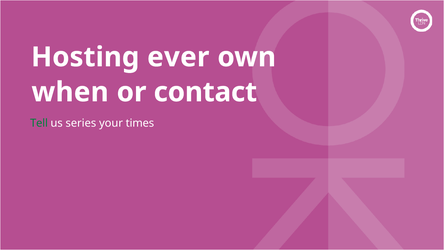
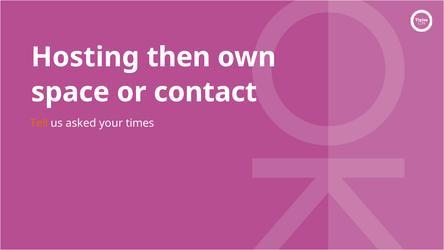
ever: ever -> then (179, 57)
when: when -> space (70, 92)
Tell colour: green -> orange (39, 123)
series: series -> asked (81, 123)
